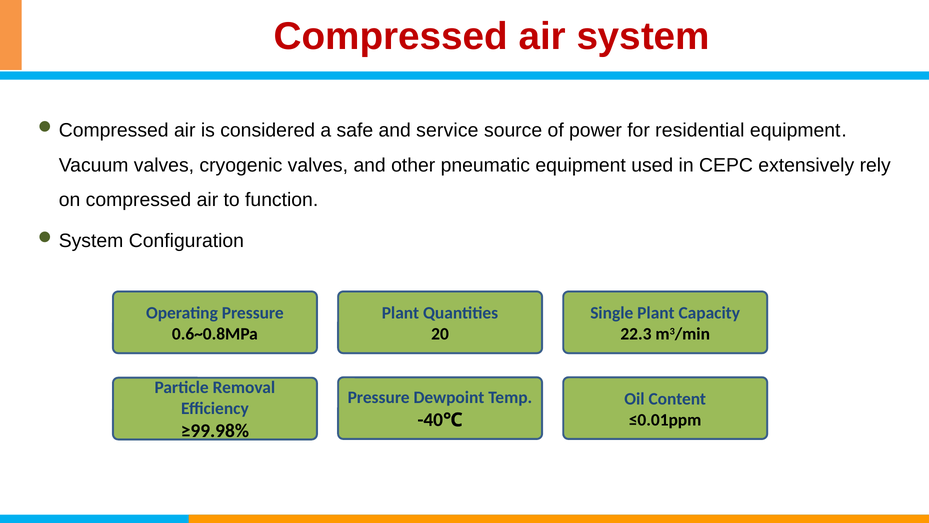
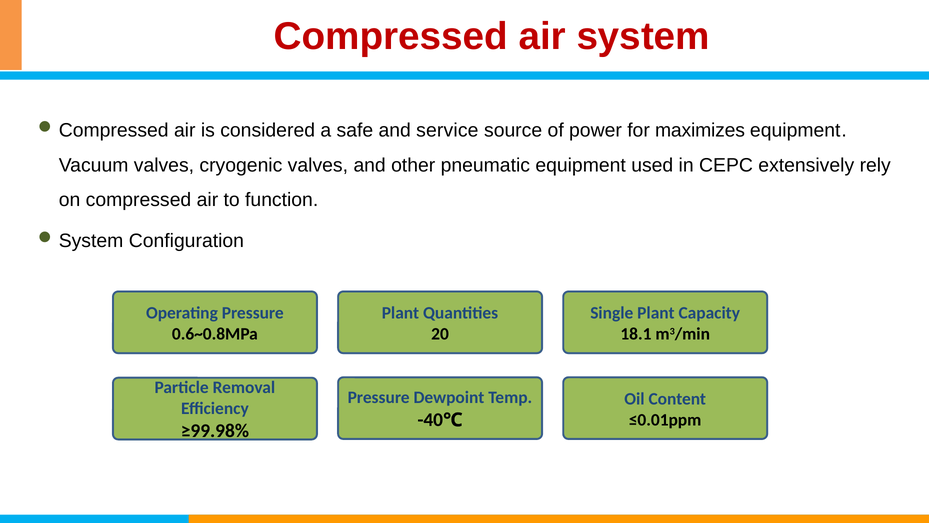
residential: residential -> maximizes (700, 130)
22.3: 22.3 -> 18.1 (636, 334)
